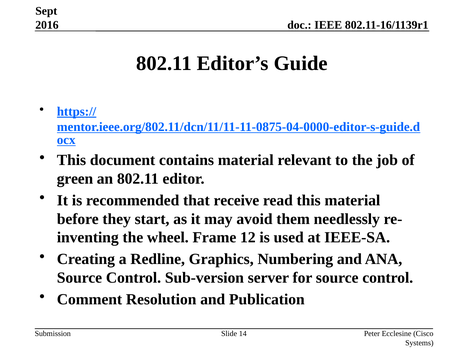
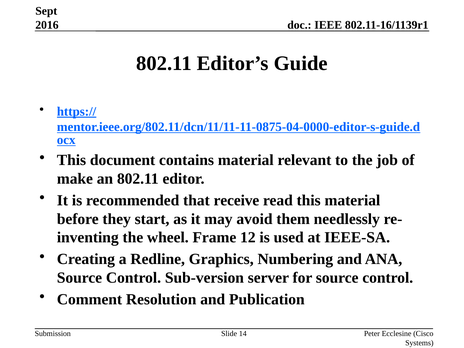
green: green -> make (75, 179)
